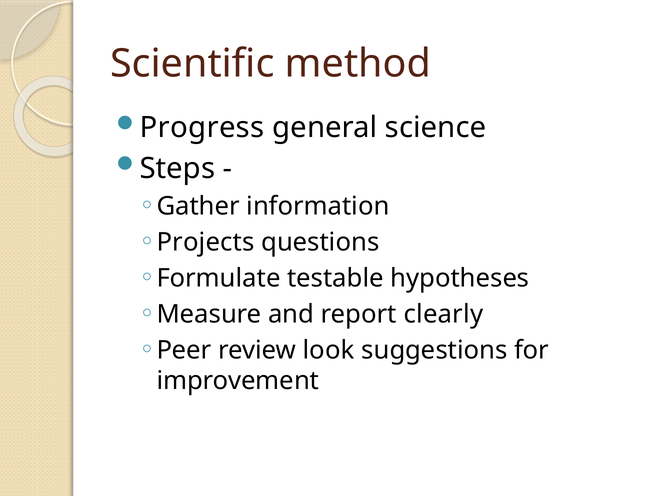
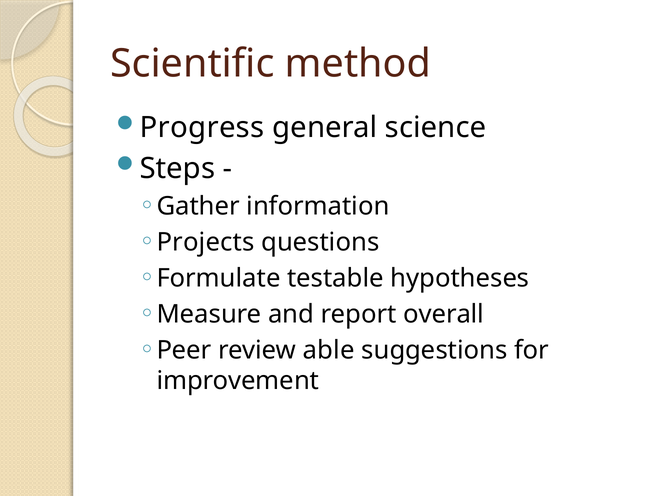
clearly: clearly -> overall (444, 314)
look: look -> able (329, 350)
